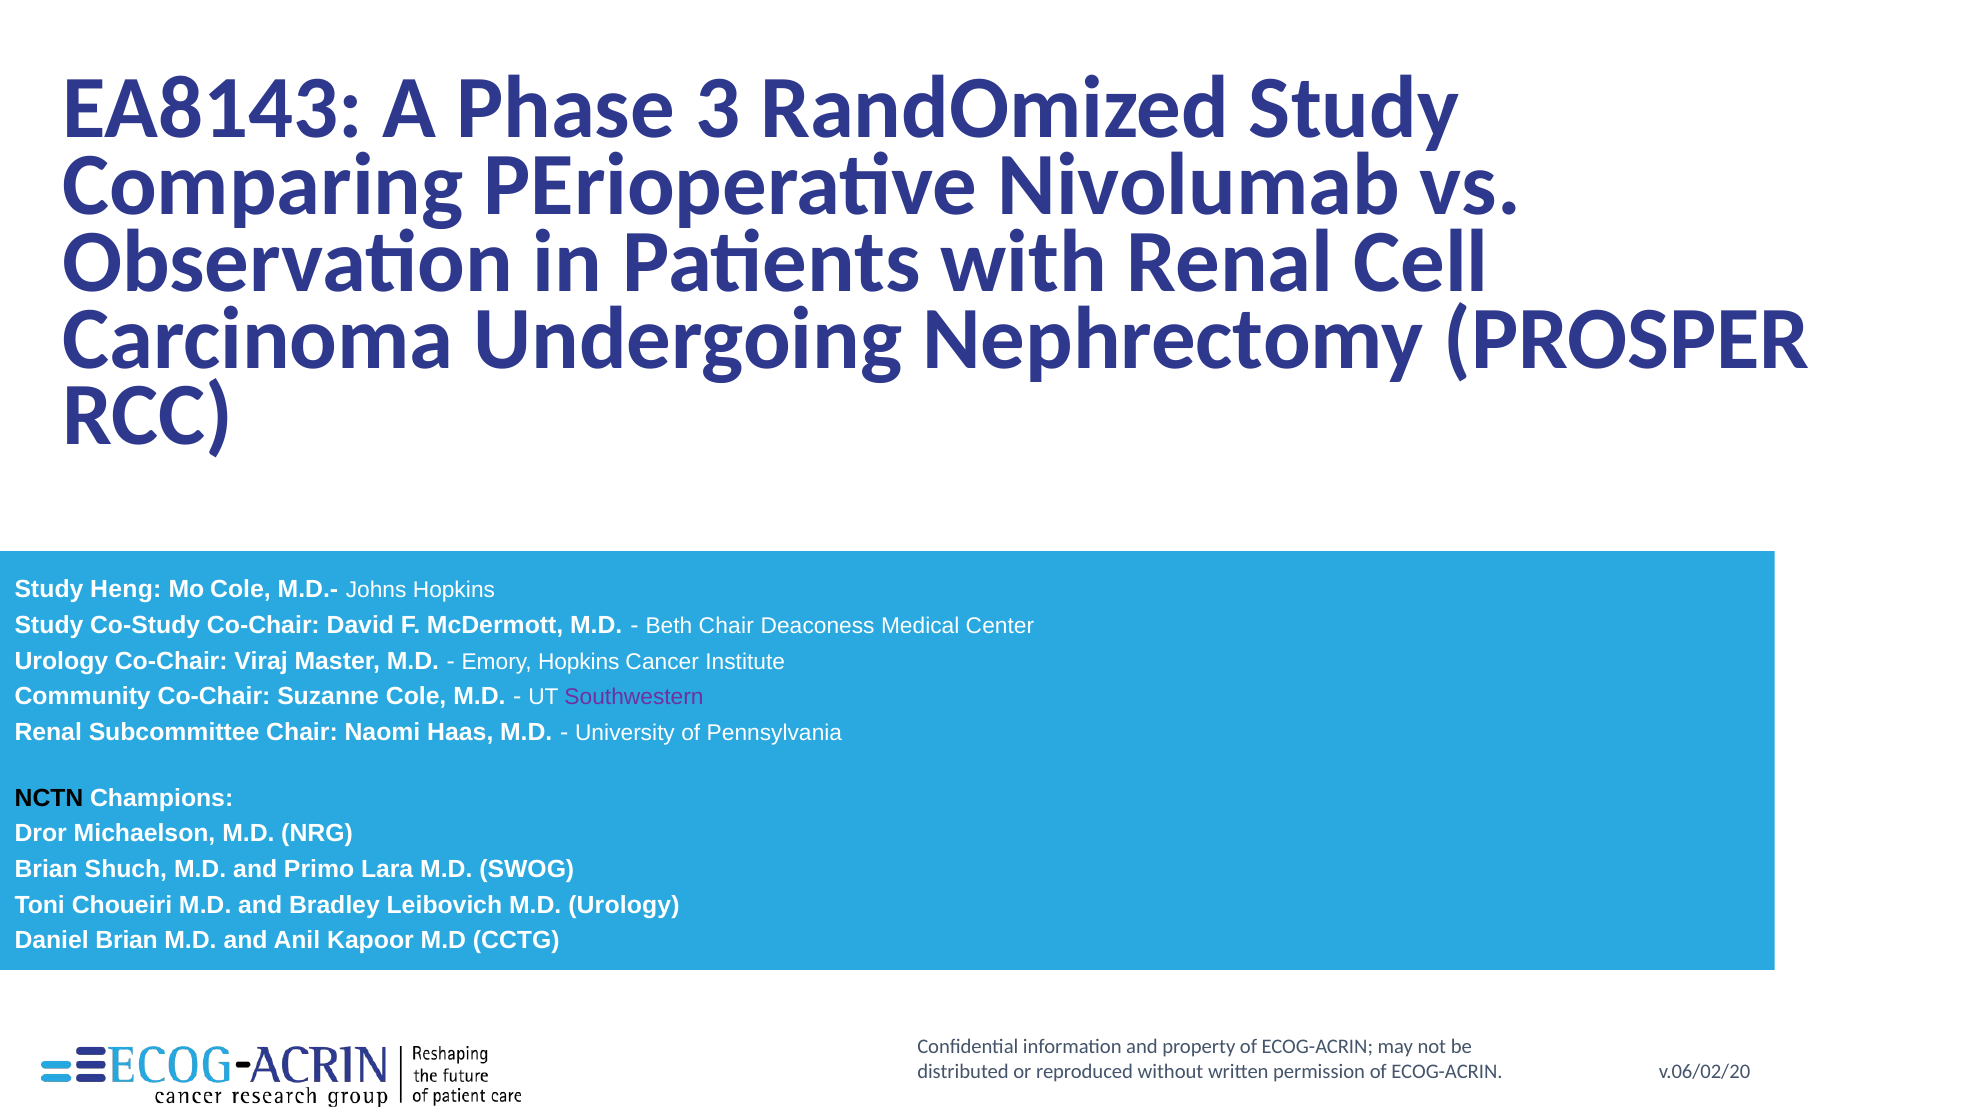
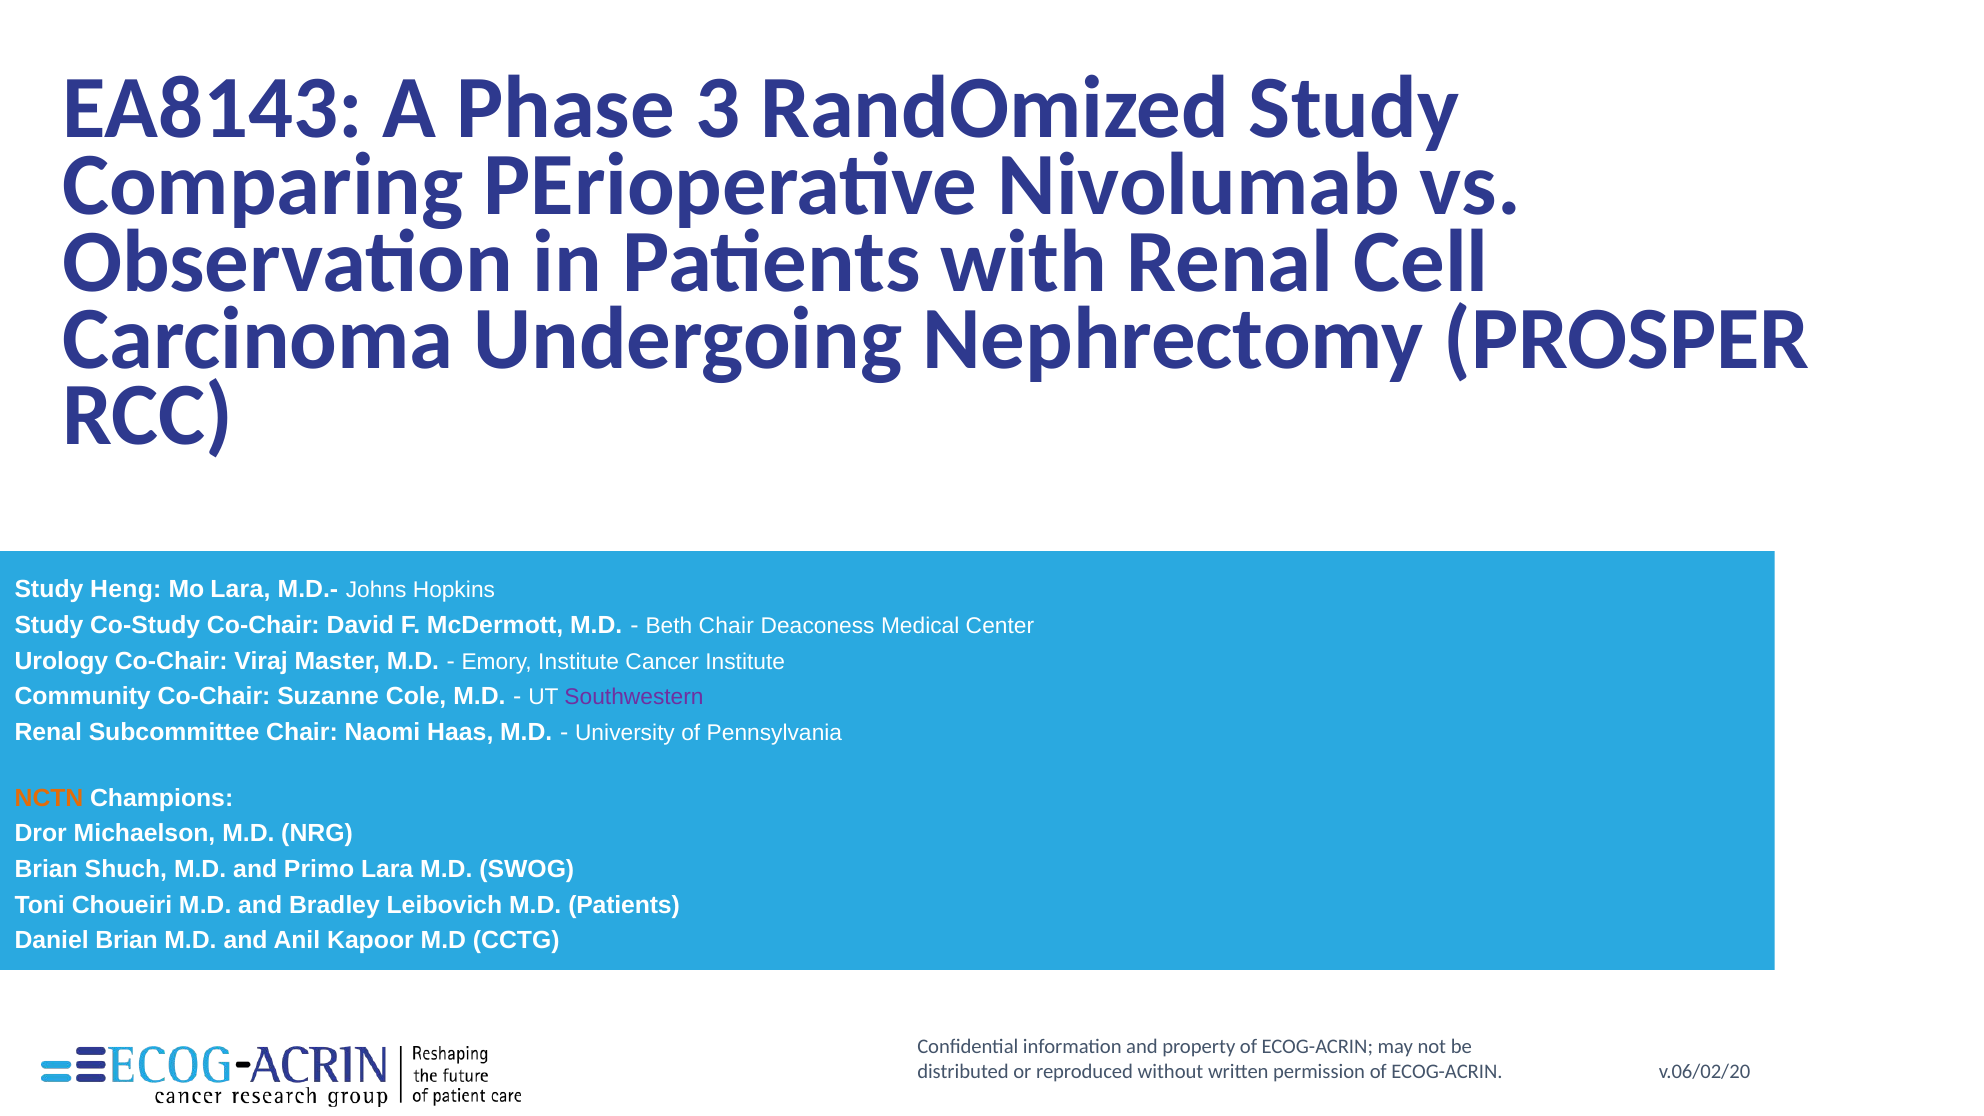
Mo Cole: Cole -> Lara (240, 590)
Emory Hopkins: Hopkins -> Institute (579, 662)
NCTN colour: black -> orange (49, 798)
M.D Urology: Urology -> Patients (624, 905)
